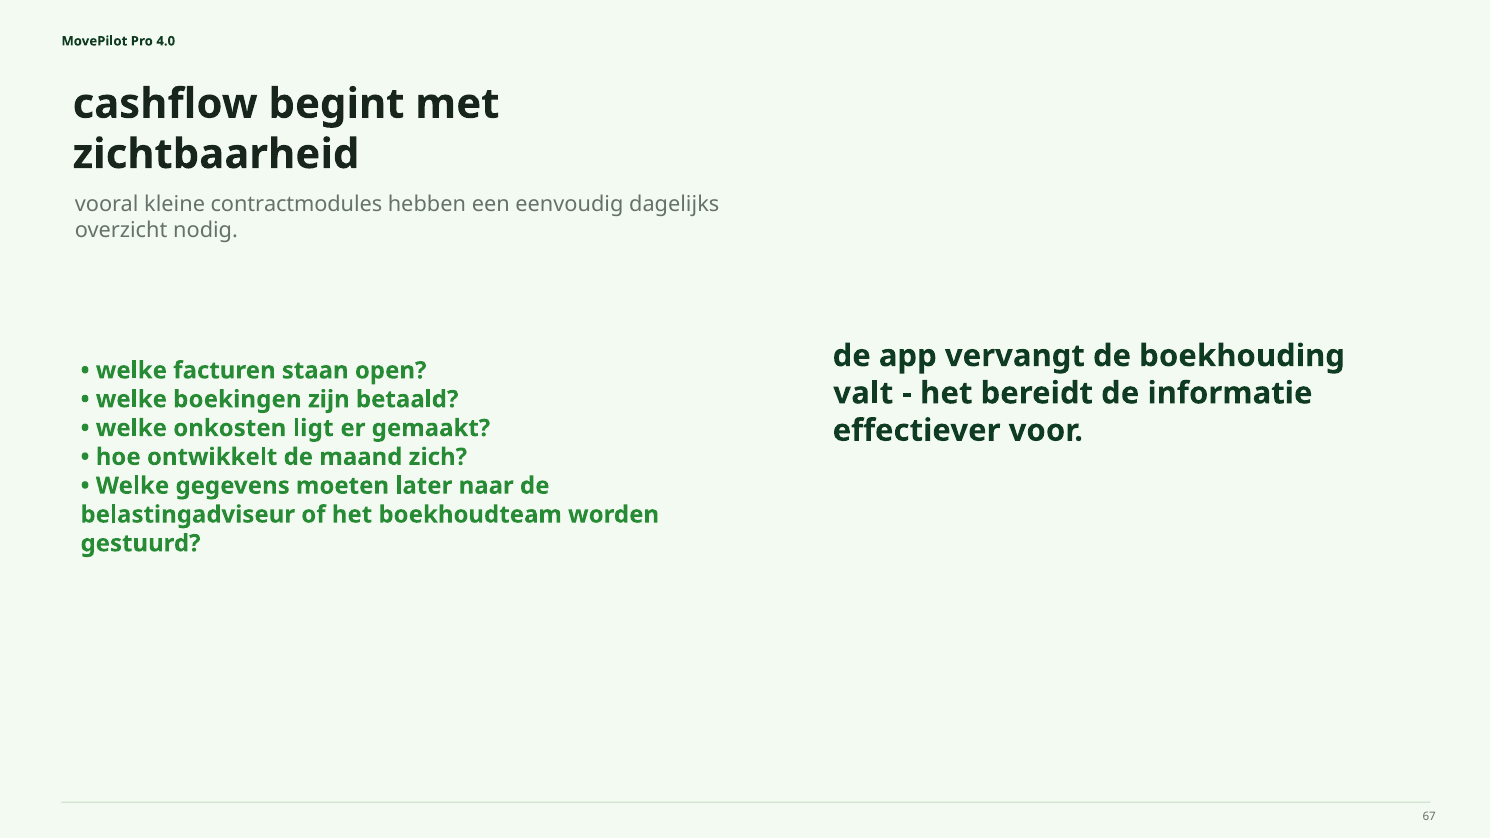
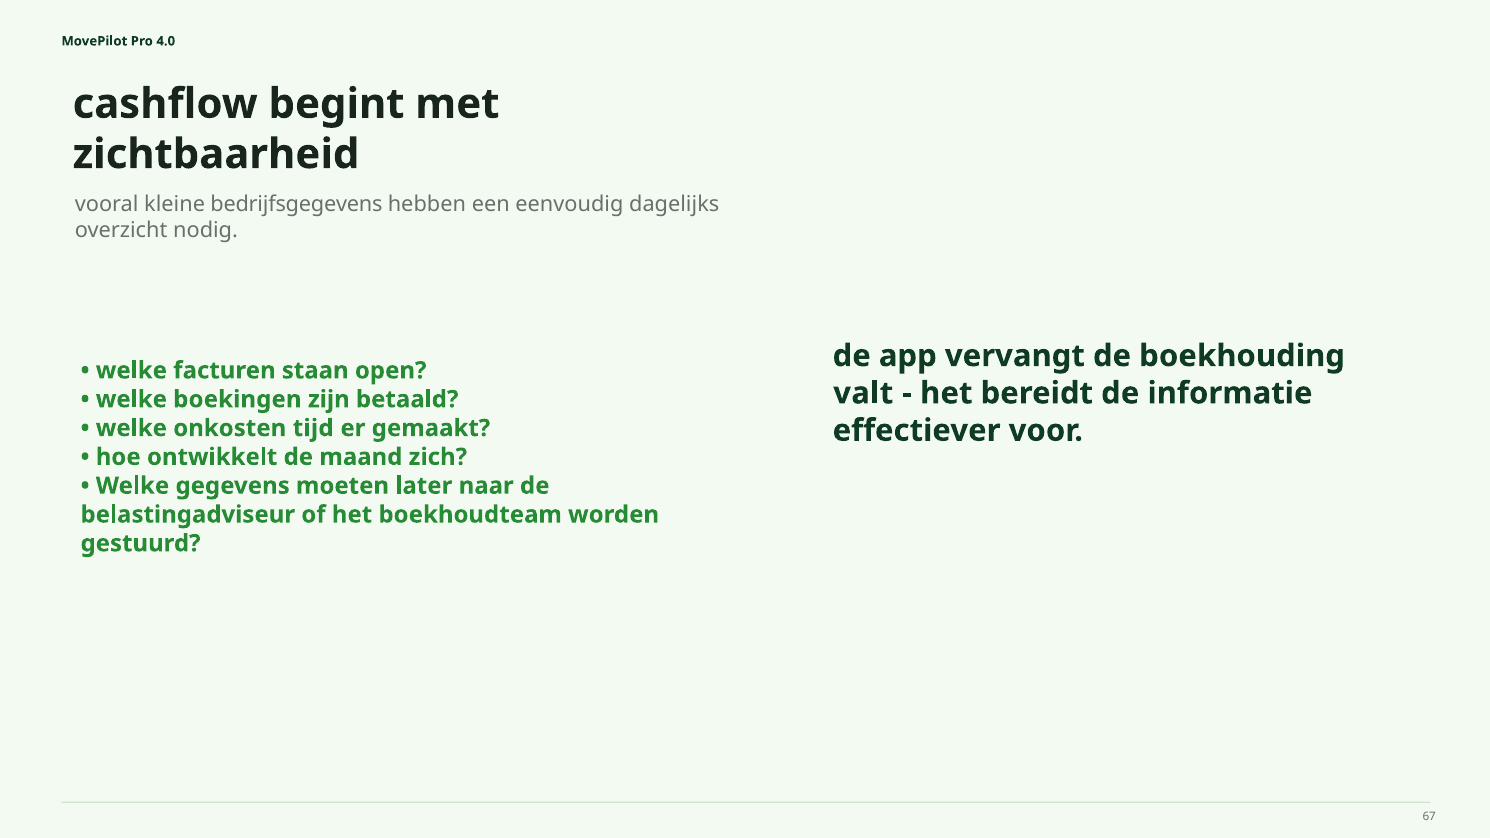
contractmodules: contractmodules -> bedrijfsgegevens (296, 204)
ligt: ligt -> tijd (313, 428)
